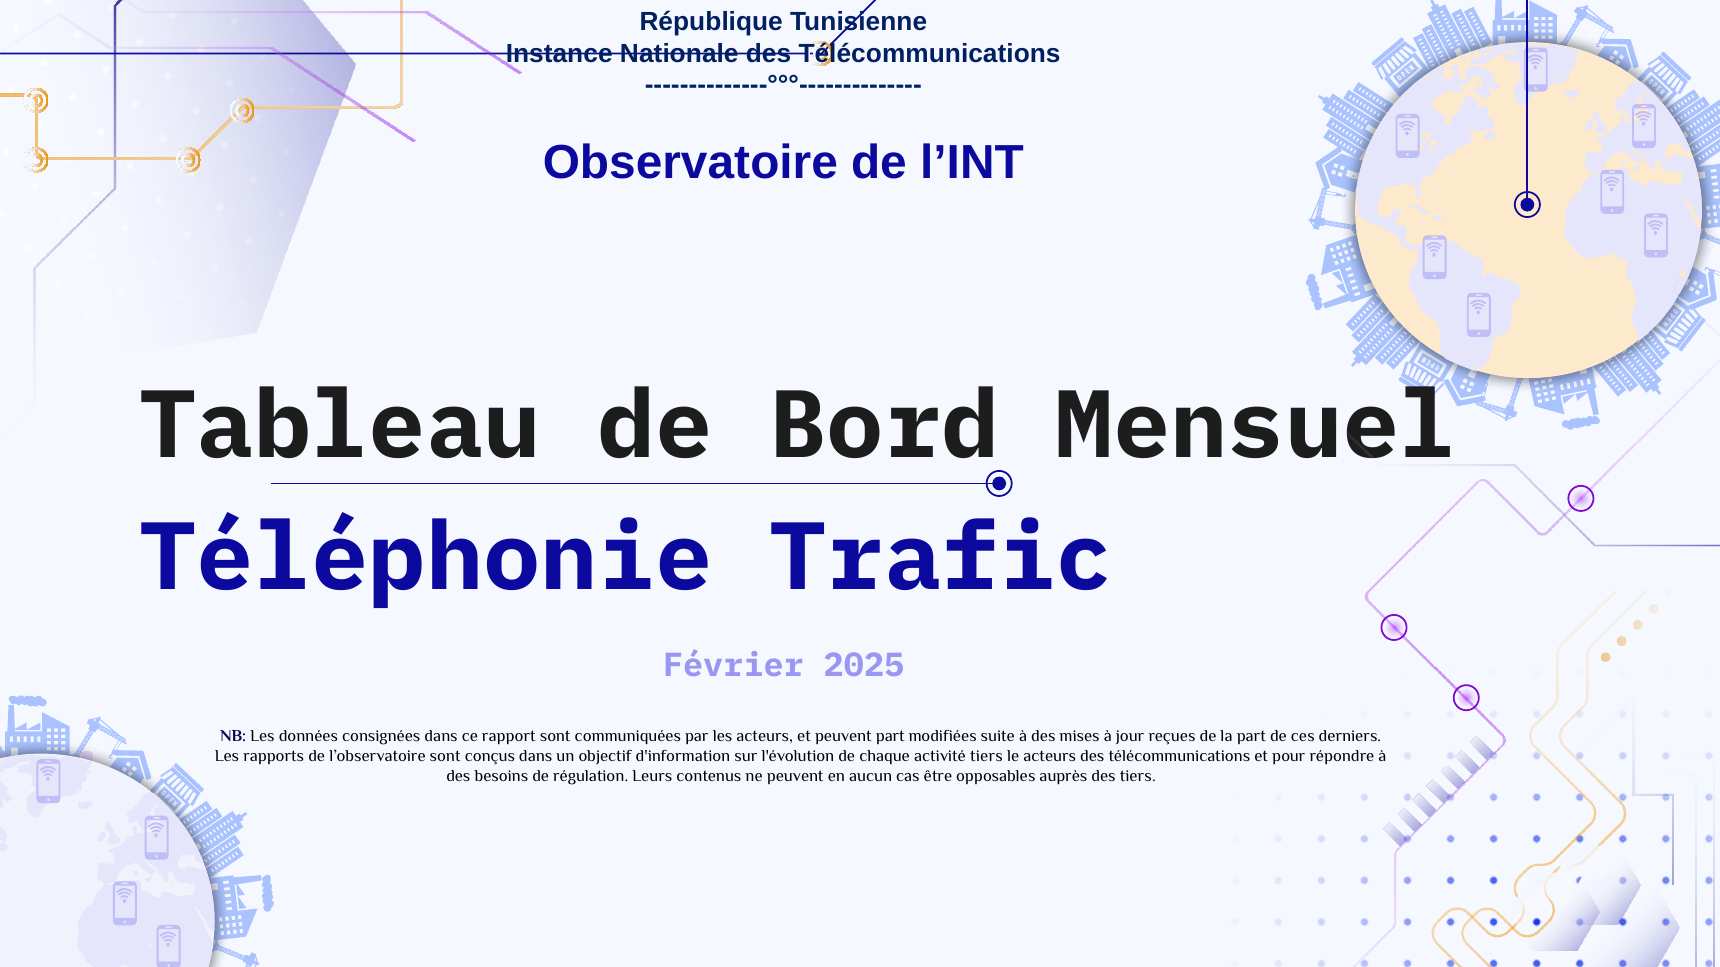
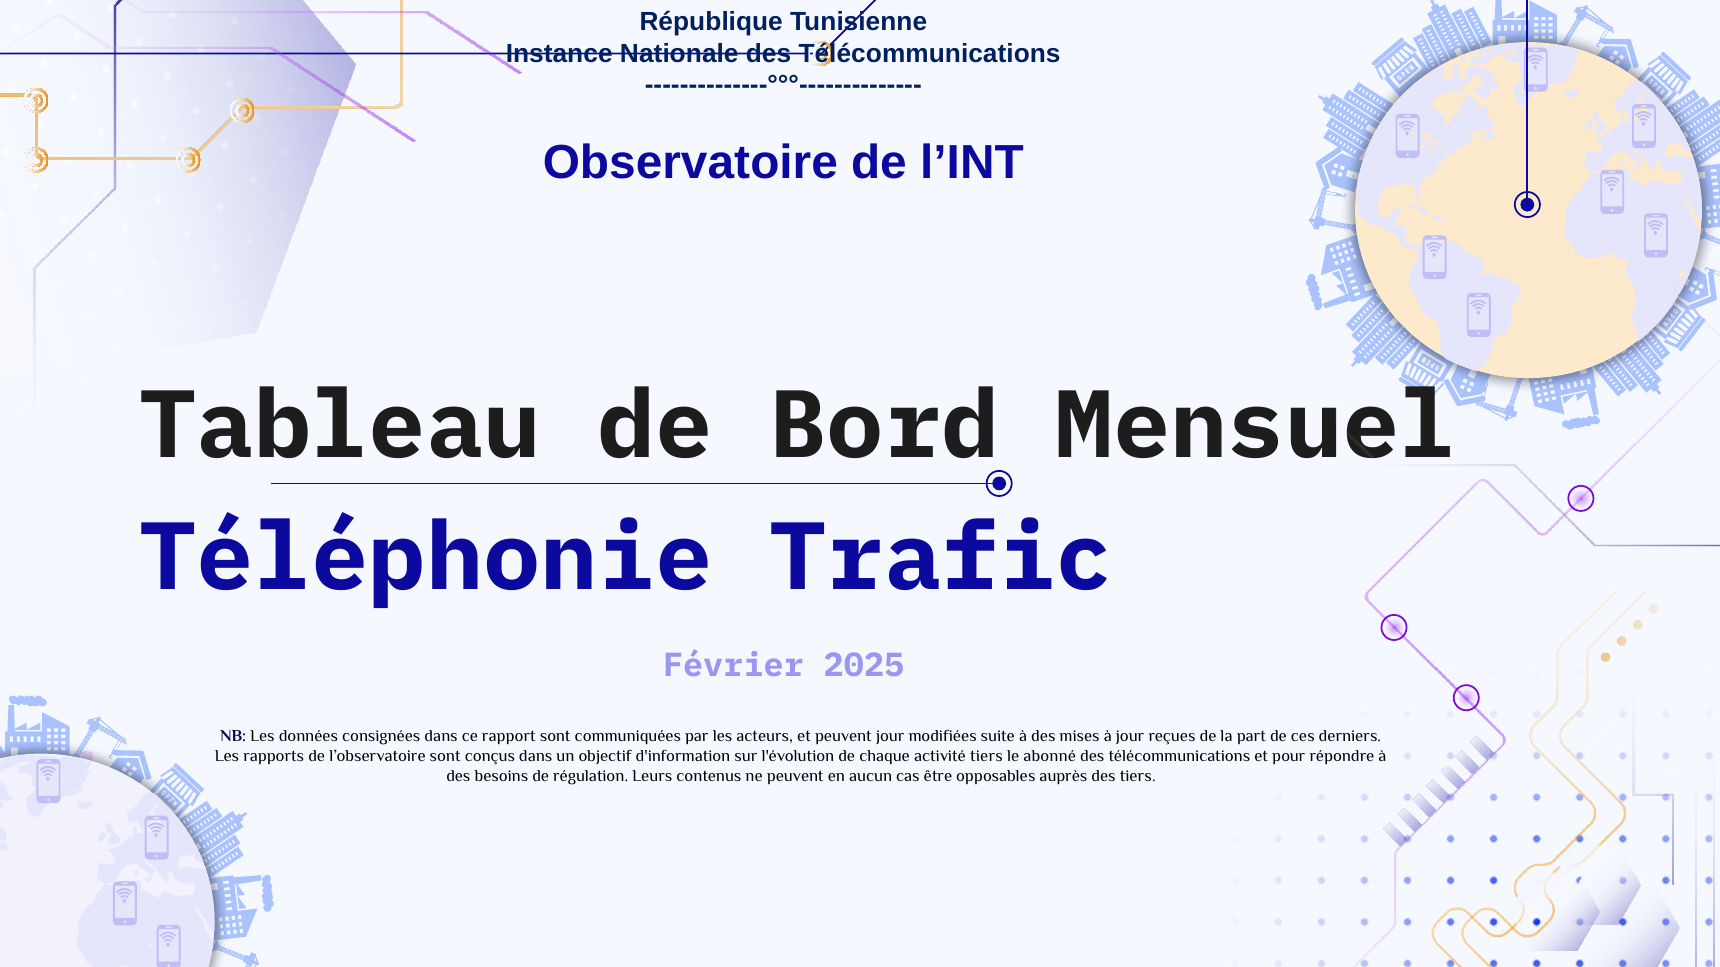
peuvent part: part -> jour (890, 736)
le acteurs: acteurs -> abonné (1050, 756)
